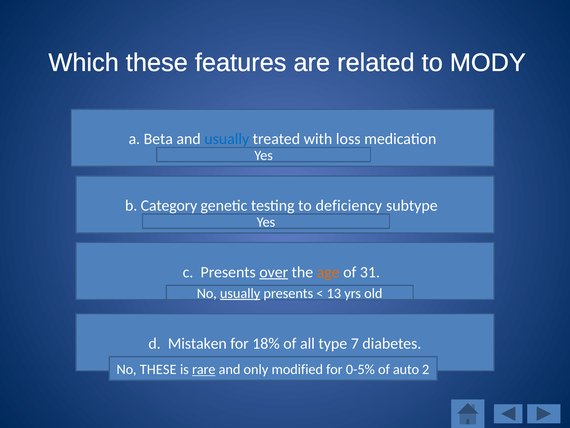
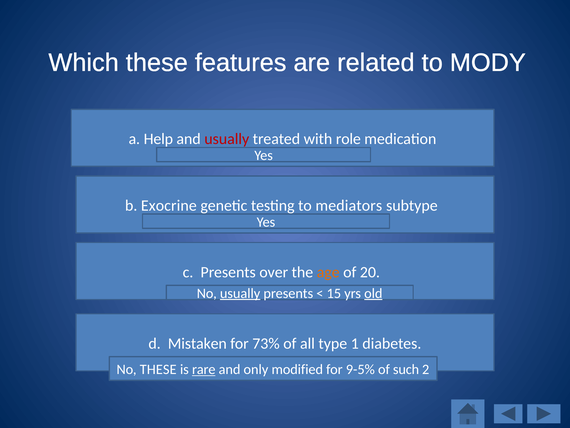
Beta: Beta -> Help (158, 139)
usually colour: blue -> red (227, 139)
loss: loss -> role (348, 139)
Category: Category -> Exocrine (169, 205)
deficiency: deficiency -> mediators (349, 205)
over underline: present -> none (274, 272)
31: 31 -> 20 (370, 272)
13: 13 -> 15 (334, 293)
old underline: none -> present (373, 293)
18%: 18% -> 73% (266, 343)
7: 7 -> 1 (355, 343)
0-5%: 0-5% -> 9-5% (360, 369)
auto: auto -> such (406, 369)
